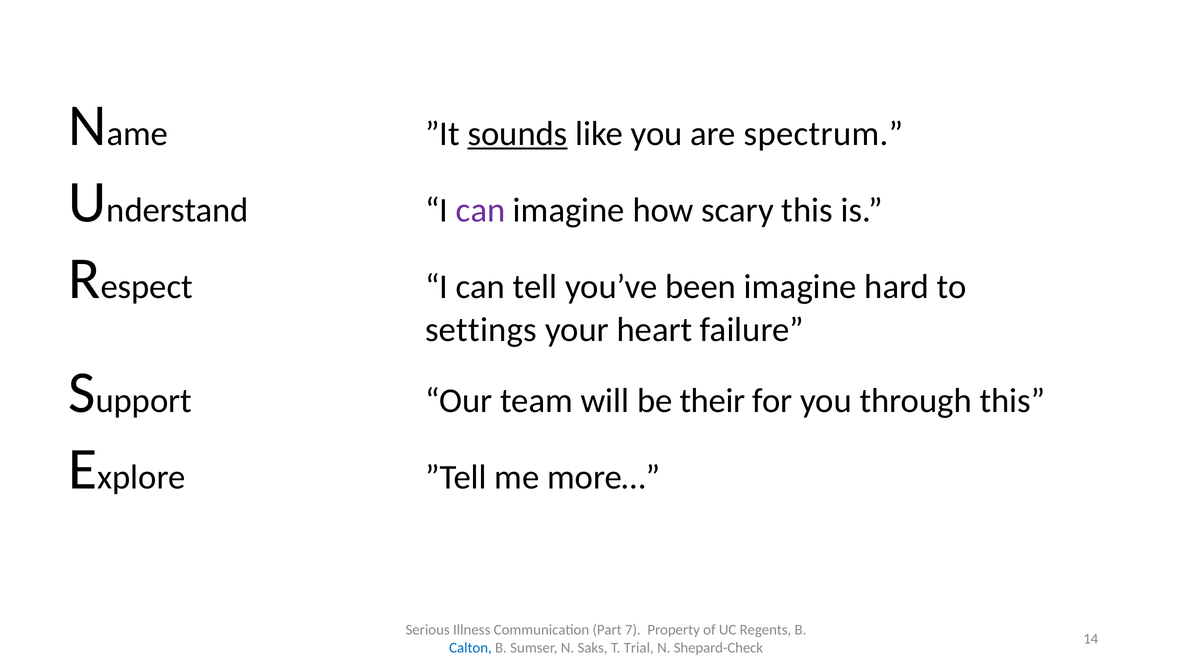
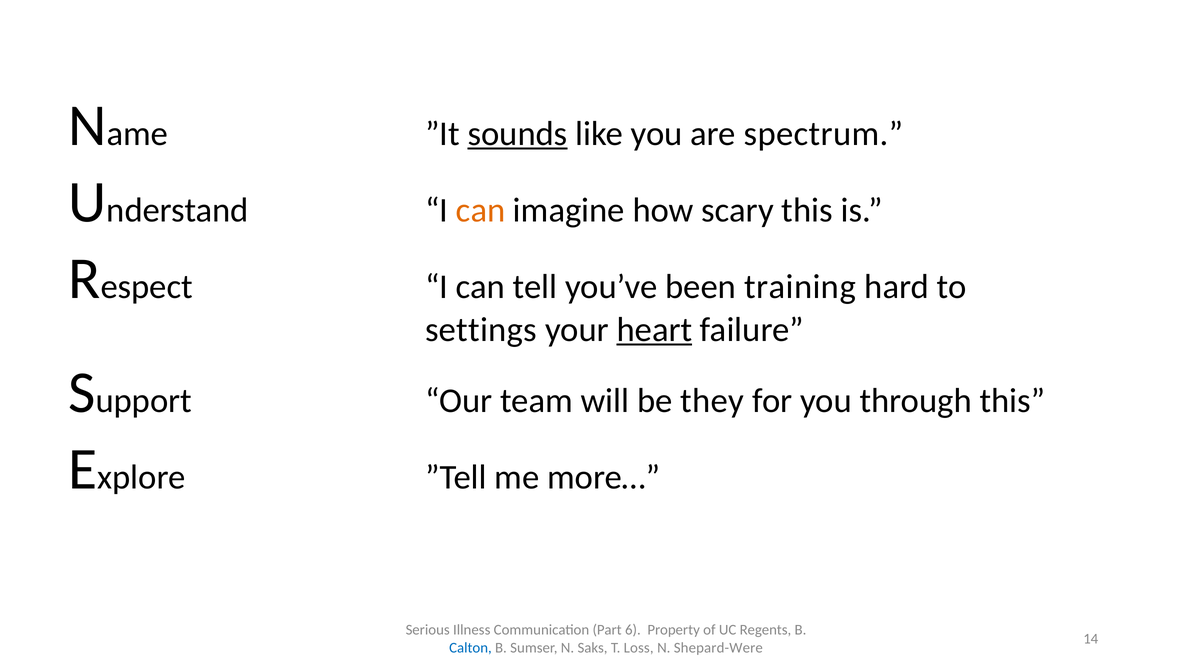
can colour: purple -> orange (481, 210)
been imagine: imagine -> training (800, 287)
heart underline: none -> present (654, 330)
their: their -> they (712, 401)
7: 7 -> 6 (633, 630)
Trial: Trial -> Loss (639, 648)
Shepard-Check: Shepard-Check -> Shepard-Were (718, 648)
